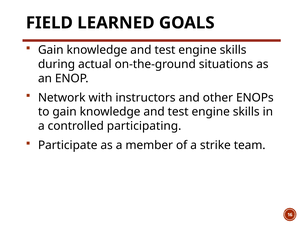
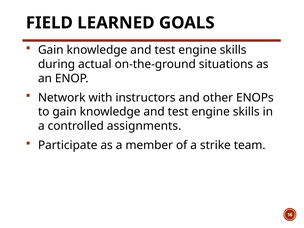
participating: participating -> assignments (144, 126)
